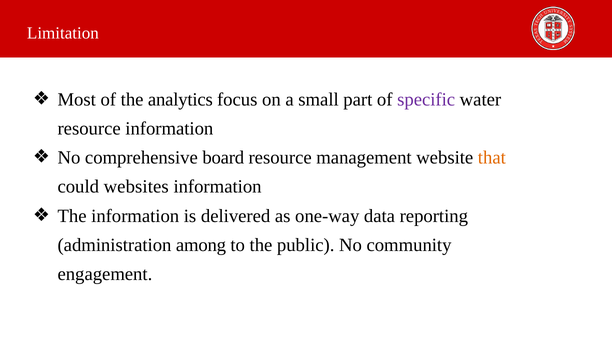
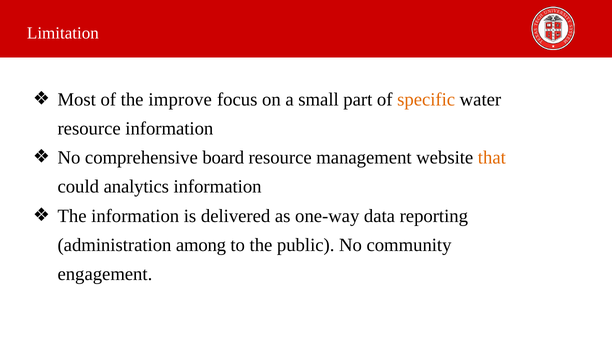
analytics: analytics -> improve (180, 99)
specific colour: purple -> orange (426, 99)
websites: websites -> analytics (136, 187)
